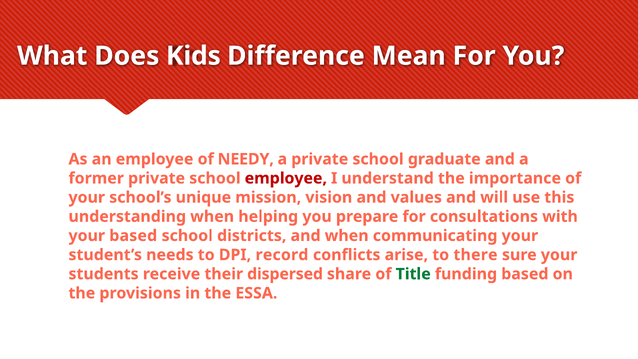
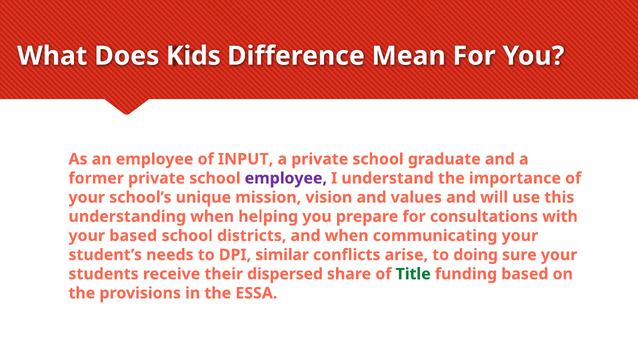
NEEDY: NEEDY -> INPUT (246, 159)
employee colour: red -> purple (286, 178)
record: record -> similar (282, 255)
there: there -> doing (476, 255)
